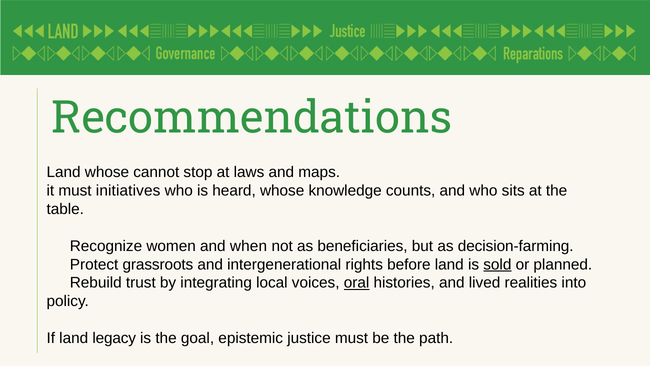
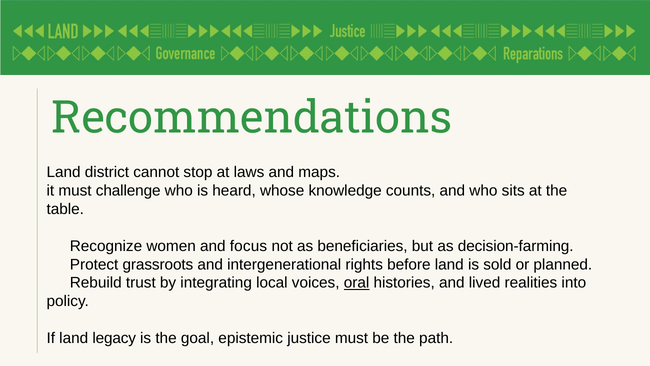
Land whose: whose -> district (107, 172)
initiatives: initiatives -> challenge (128, 191)
when: when -> focus (248, 246)
sold underline: present -> none (497, 264)
